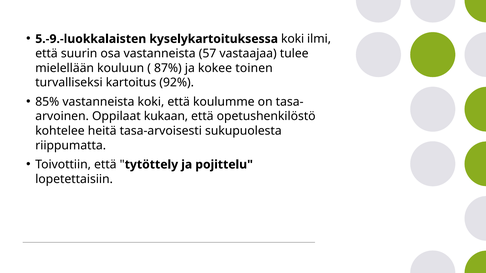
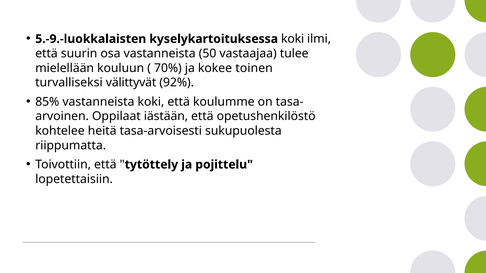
57: 57 -> 50 (208, 54)
87%: 87% -> 70% (168, 68)
kartoitus: kartoitus -> välittyvät (131, 83)
kukaan: kukaan -> iästään (166, 116)
